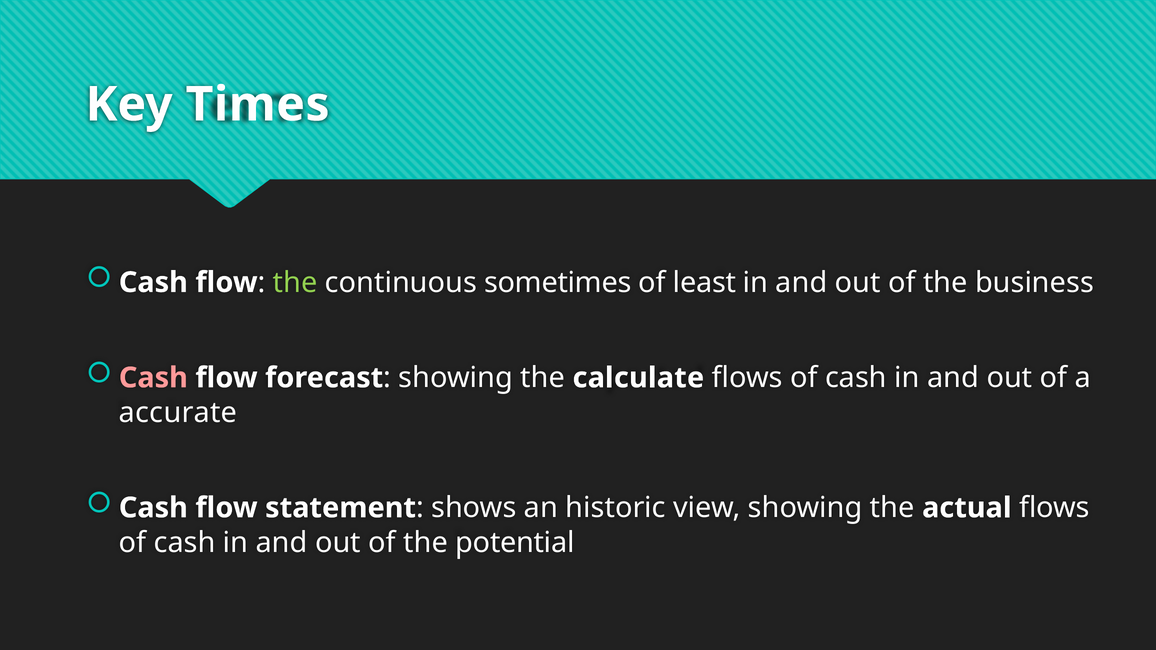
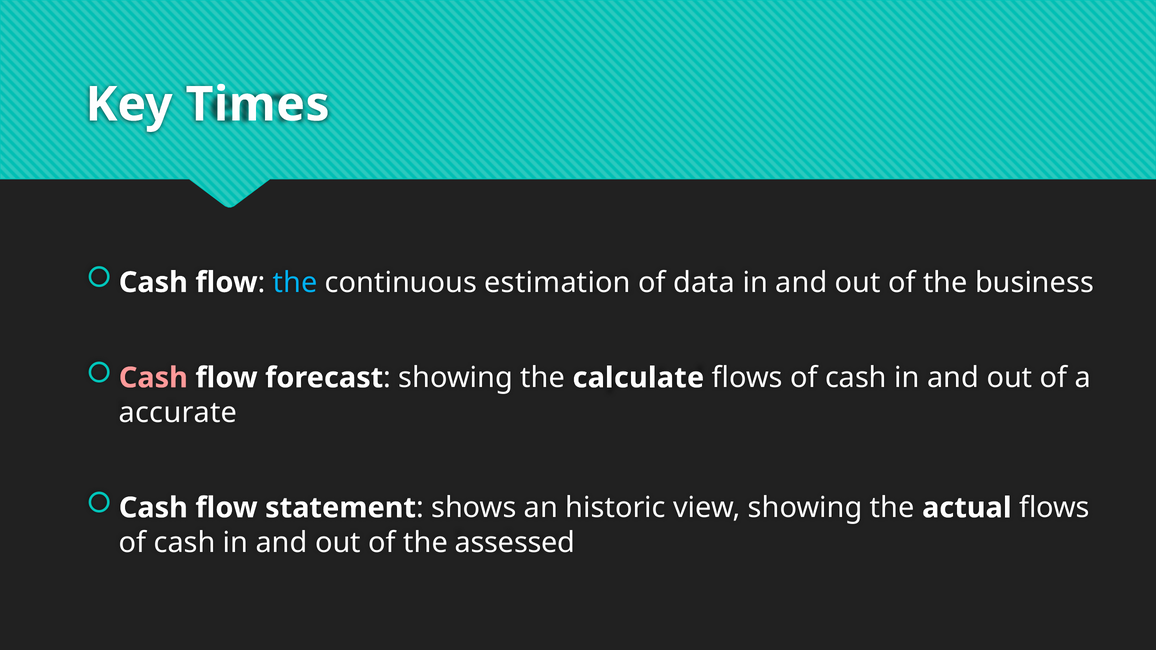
the colour: light green -> light blue (295, 283)
sometimes: sometimes -> estimation (558, 283)
least: least -> data (704, 283)
potential: potential -> assessed (515, 543)
